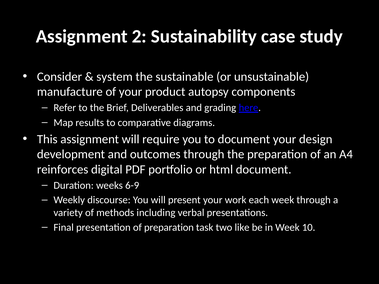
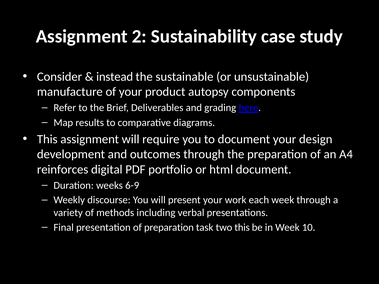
system: system -> instead (115, 77)
two like: like -> this (242, 228)
